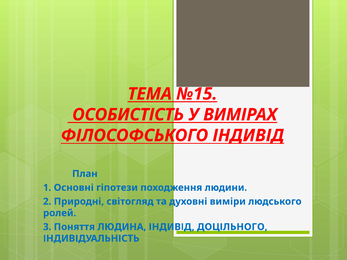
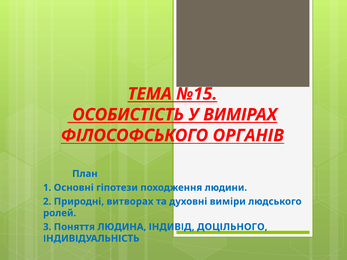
ФІЛОСОФСЬКОГО ІНДИВІД: ІНДИВІД -> ОРГАНІВ (248, 136)
світогляд: світогляд -> витворах (130, 202)
